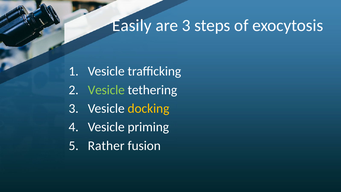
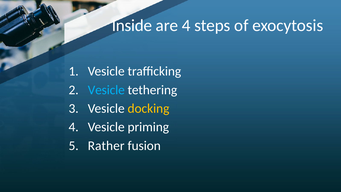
Easily: Easily -> Inside (132, 25)
are 3: 3 -> 4 (186, 25)
Vesicle colour: light green -> light blue (106, 90)
